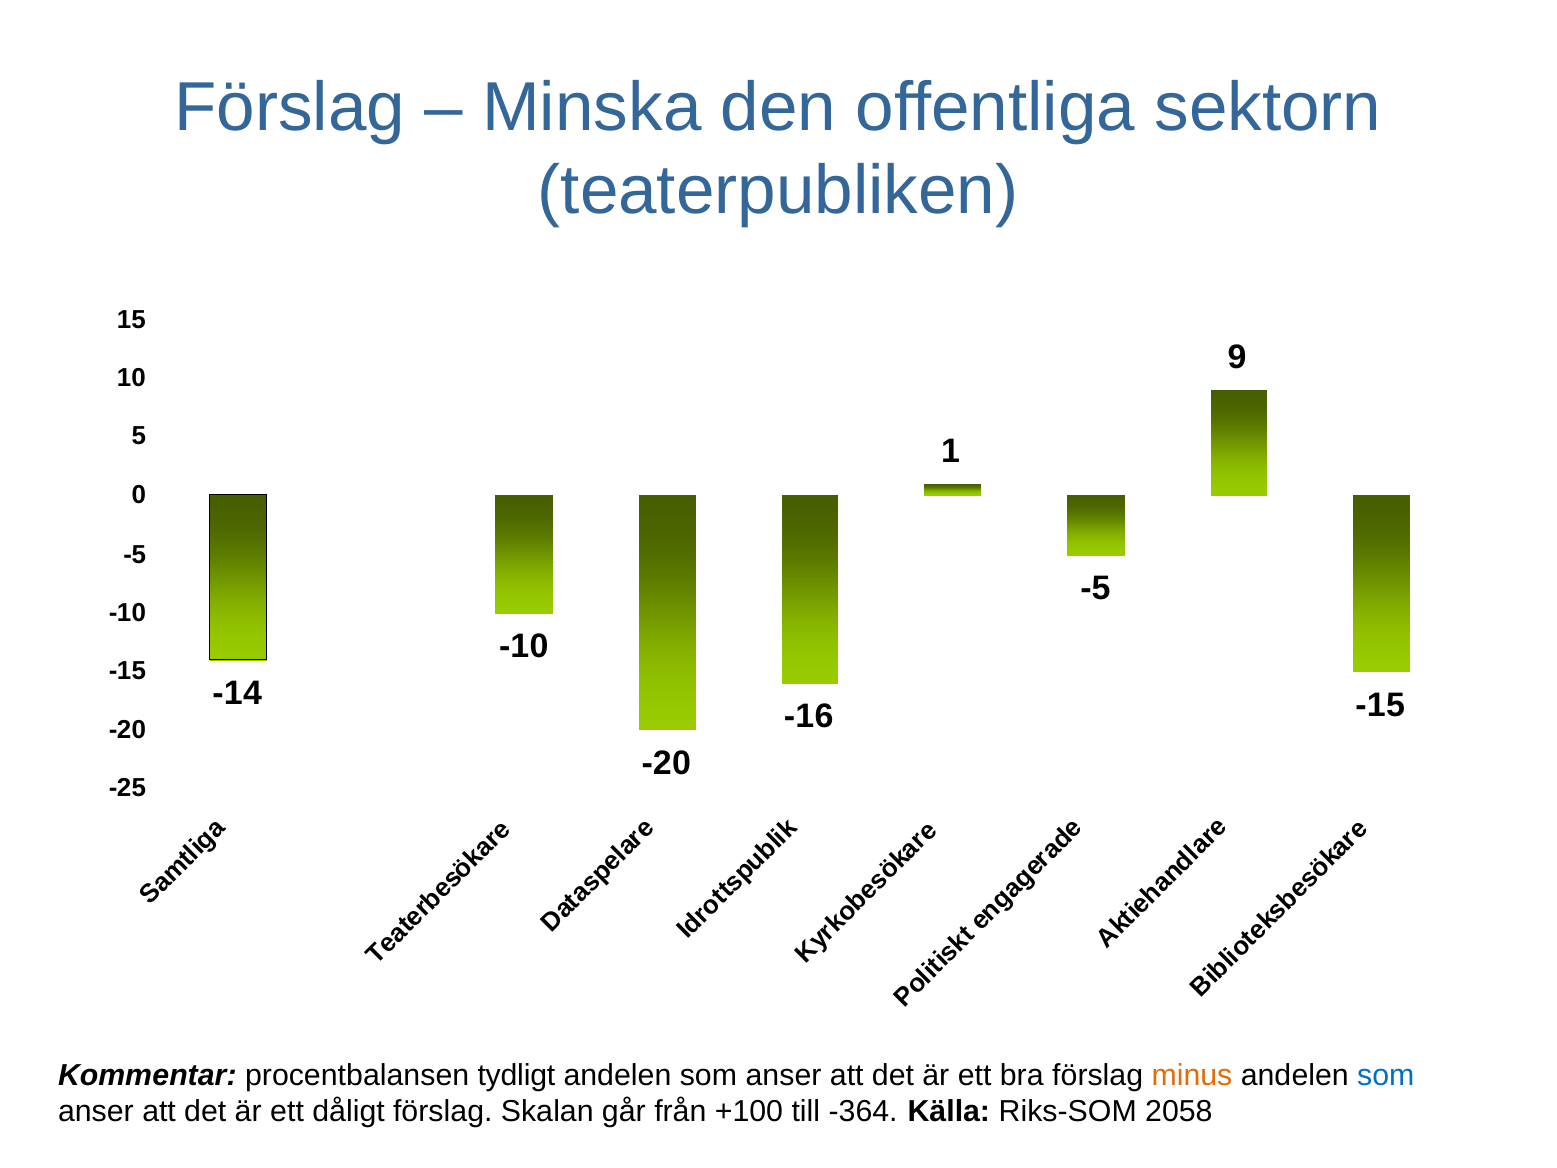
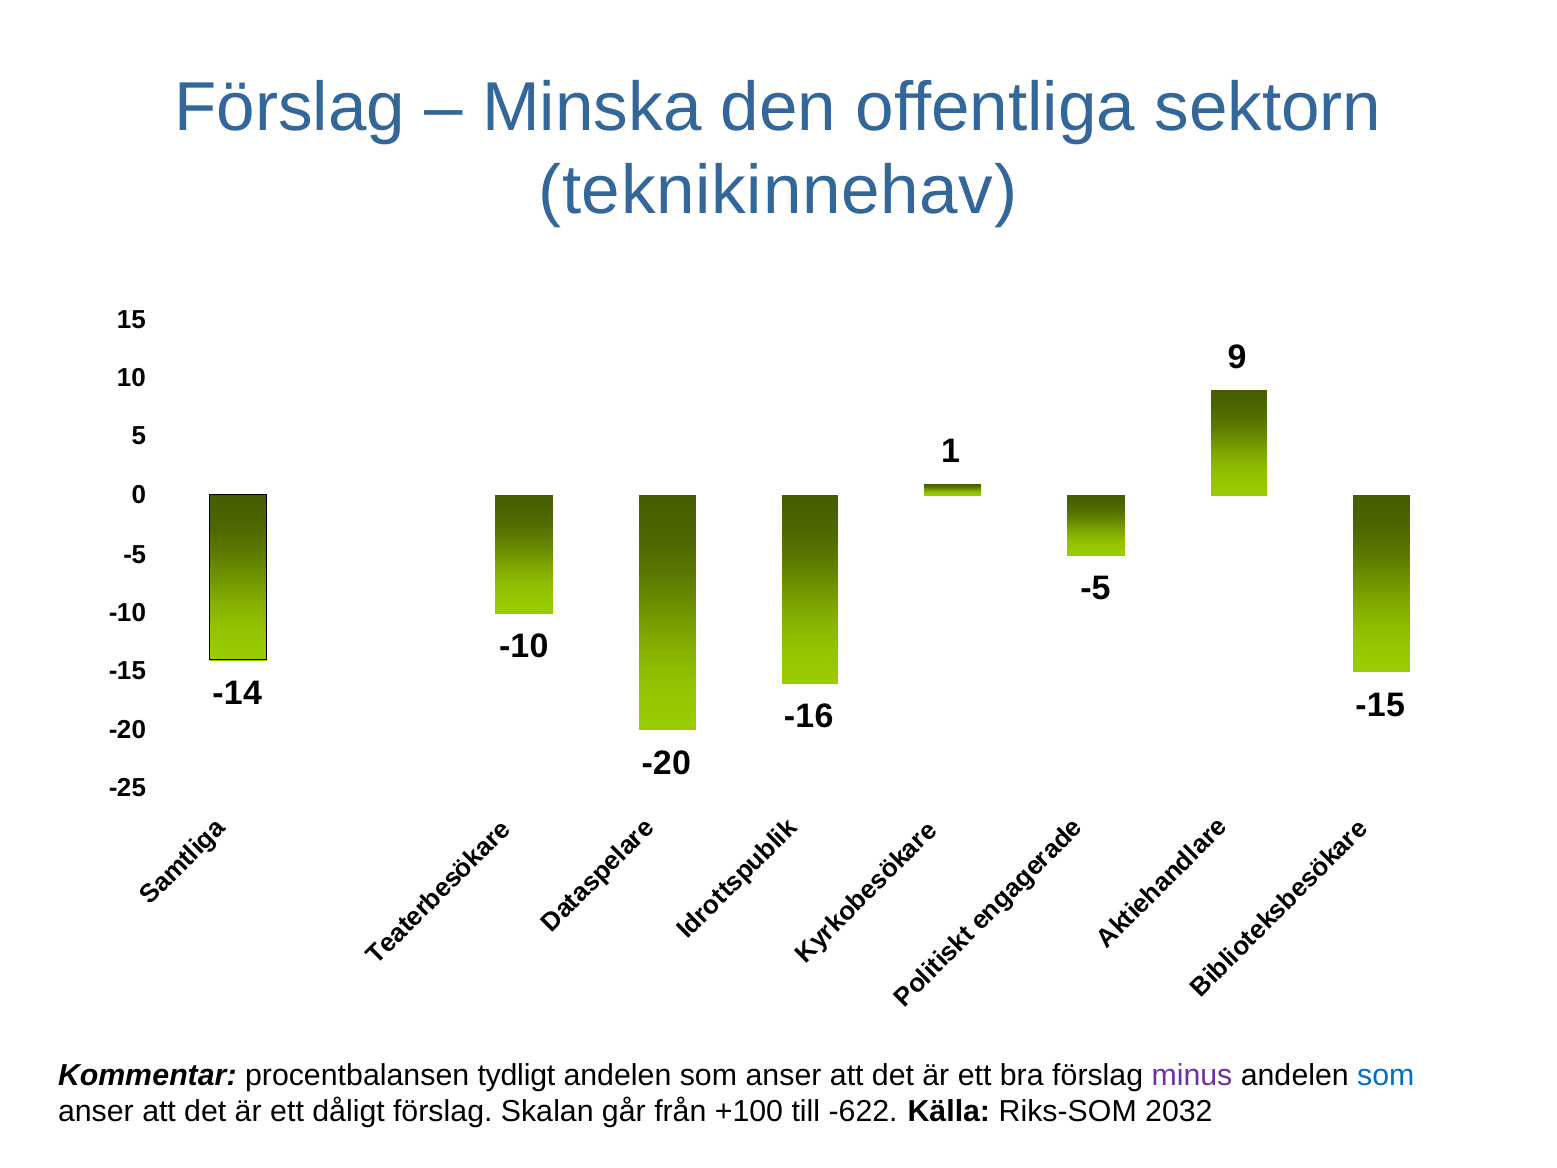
teaterpubliken: teaterpubliken -> teknikinnehav (778, 190)
minus colour: orange -> purple (1192, 1075)
-364: -364 -> -622 (863, 1112)
2058: 2058 -> 2032 (1179, 1112)
